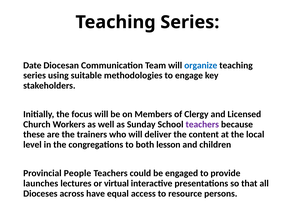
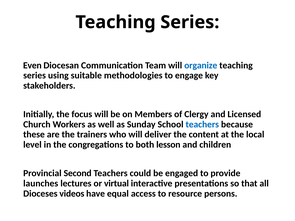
Date: Date -> Even (32, 65)
teachers colour: purple -> blue (202, 124)
People: People -> Second (78, 173)
across: across -> videos (72, 194)
